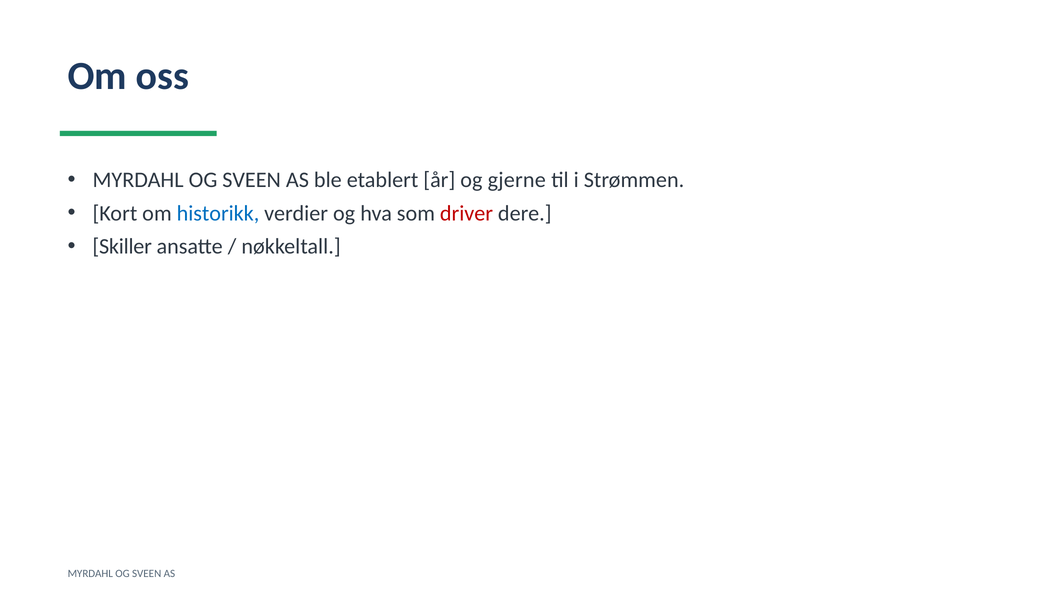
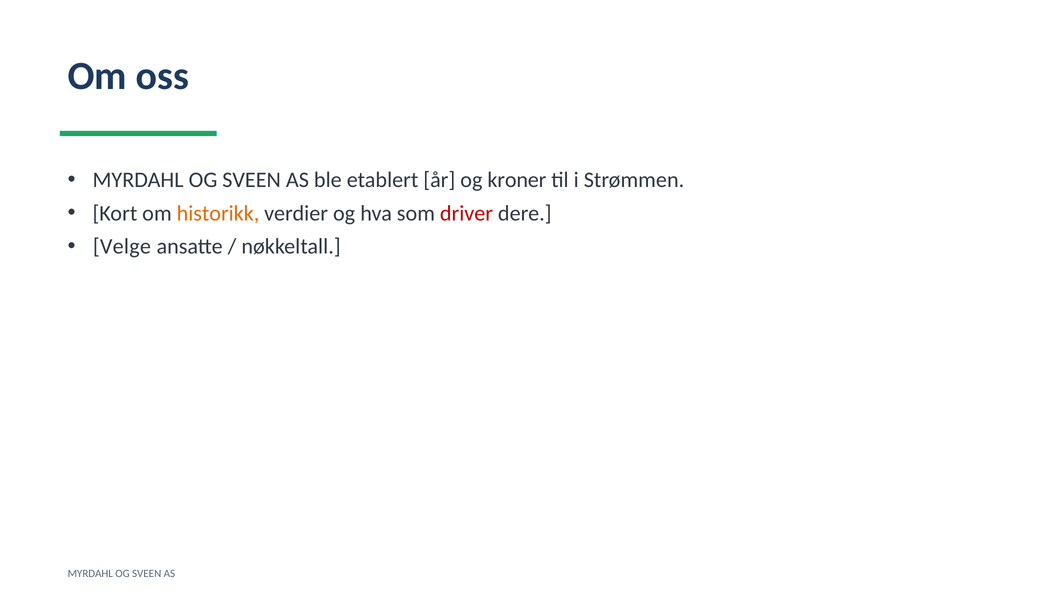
gjerne: gjerne -> kroner (517, 180)
historikk colour: blue -> orange (218, 213)
Skiller: Skiller -> Velge (122, 247)
